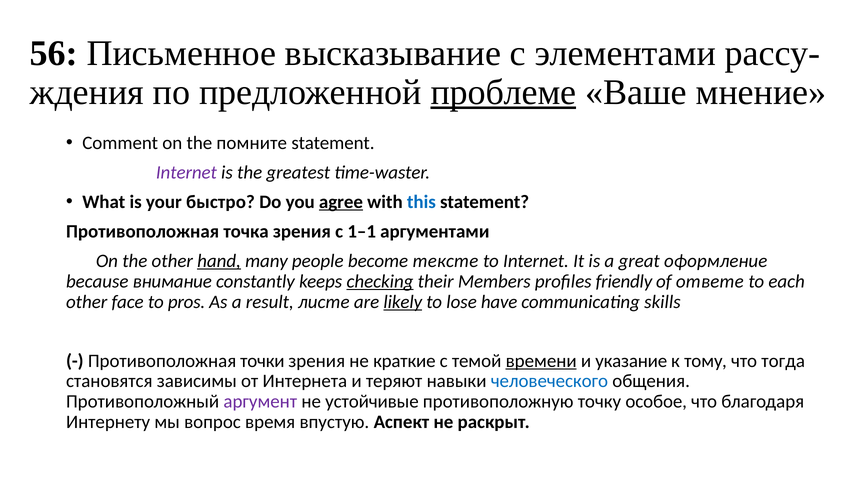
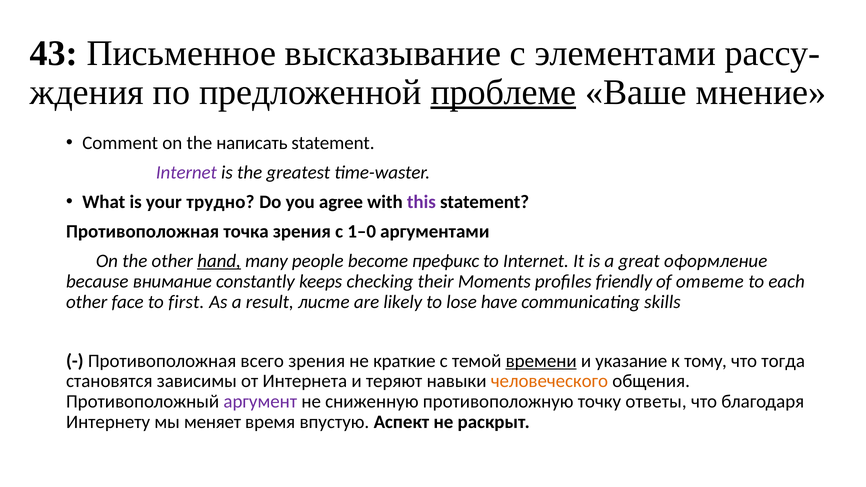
56: 56 -> 43 (54, 53)
помните: помните -> написать (252, 143)
быстро: быстро -> трудно (220, 202)
agree underline: present -> none (341, 202)
this colour: blue -> purple (421, 202)
1–1: 1–1 -> 1–0 (362, 231)
тексте: тексте -> префикс (446, 261)
checking underline: present -> none (380, 281)
Members: Members -> Moments (494, 281)
pros: pros -> first (186, 302)
likely underline: present -> none (403, 302)
точки: точки -> всего (262, 361)
человеческого colour: blue -> orange (549, 381)
устойчивые: устойчивые -> сниженную (372, 402)
особое: особое -> ответы (656, 402)
вопрос: вопрос -> меняет (213, 422)
